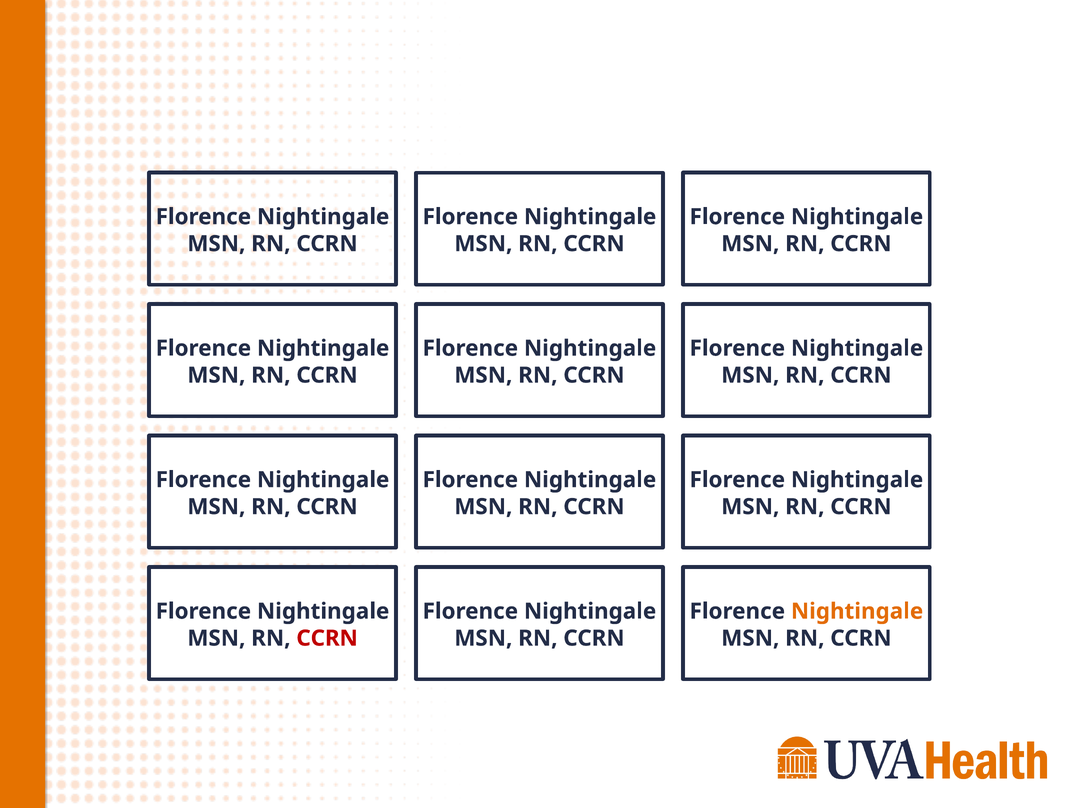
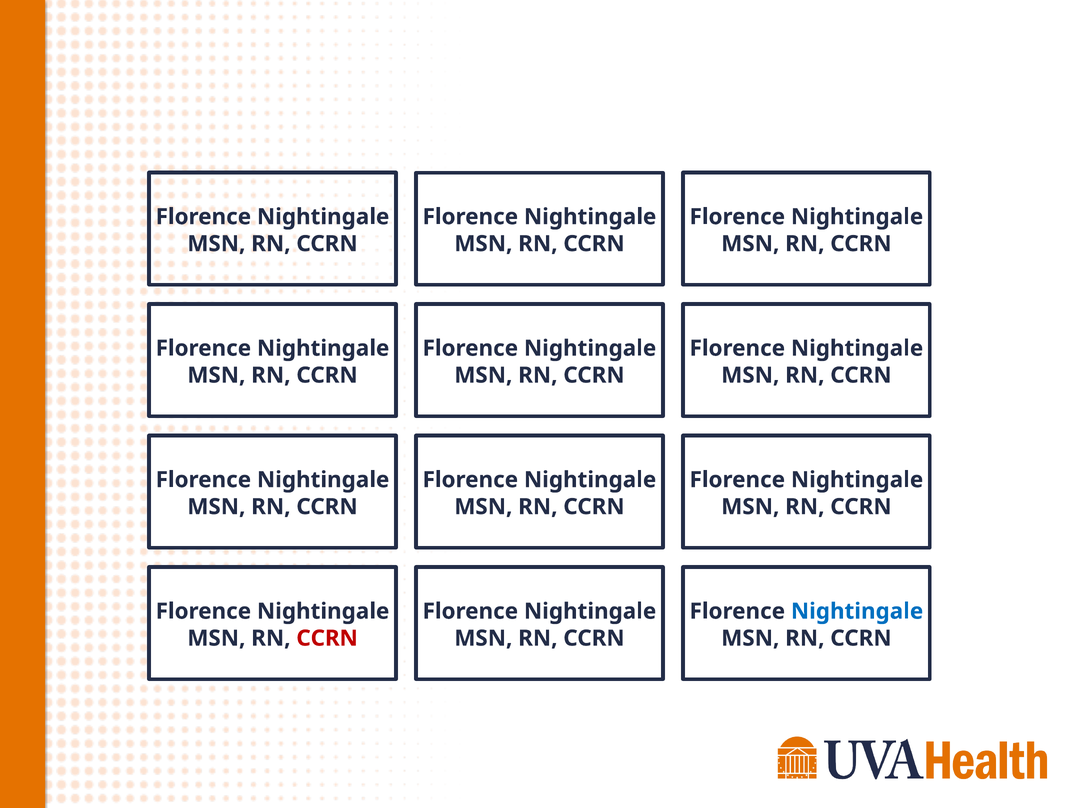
Nightingale colour: orange -> blue (857, 611)
